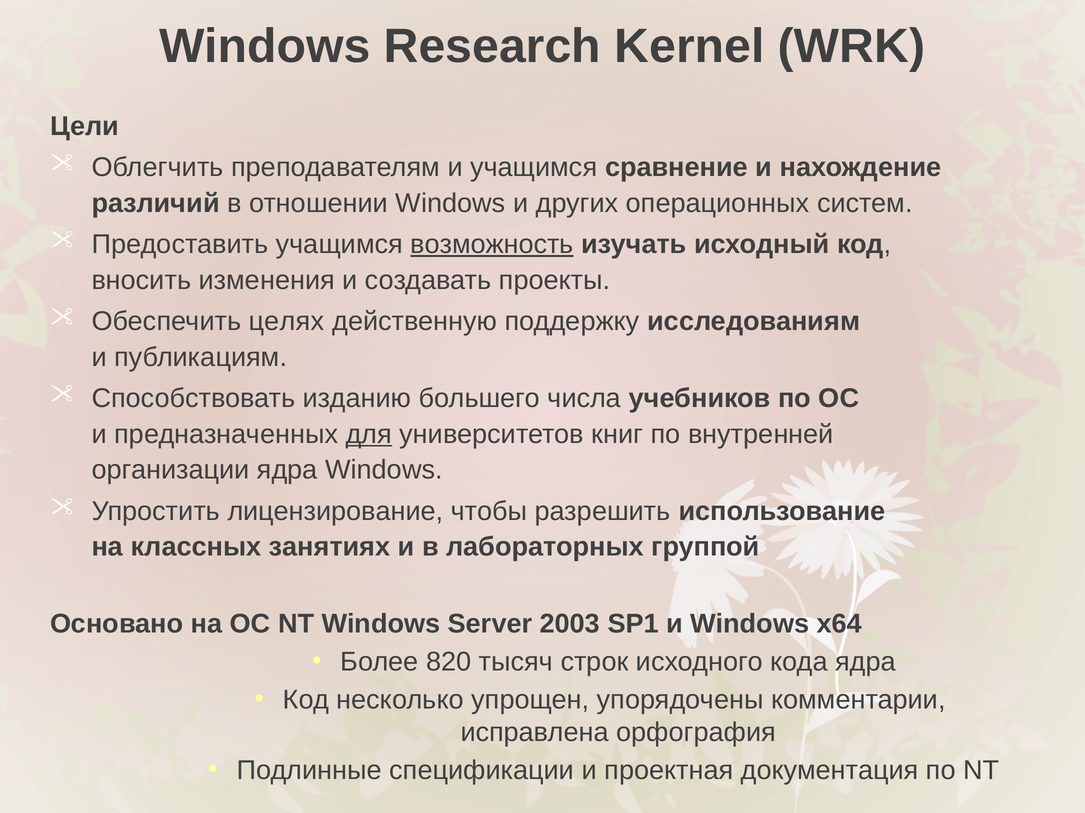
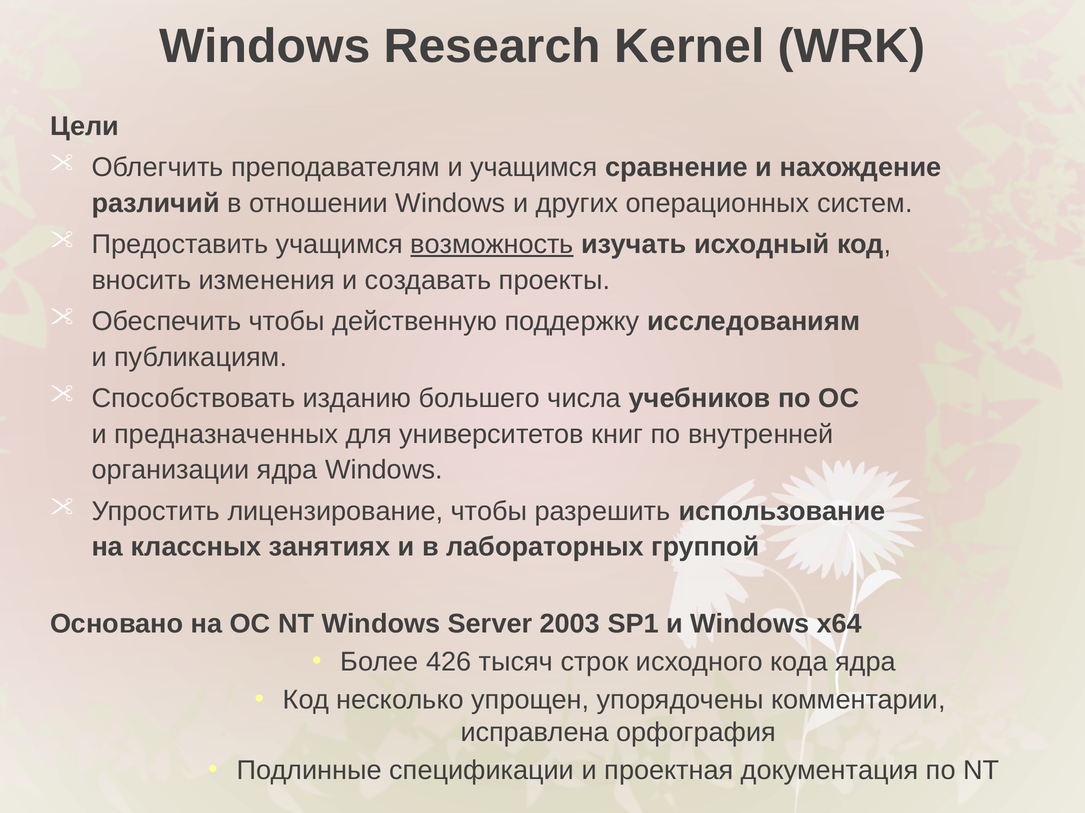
Обеспечить целях: целях -> чтобы (287, 322)
для underline: present -> none (369, 435)
820: 820 -> 426 (449, 662)
